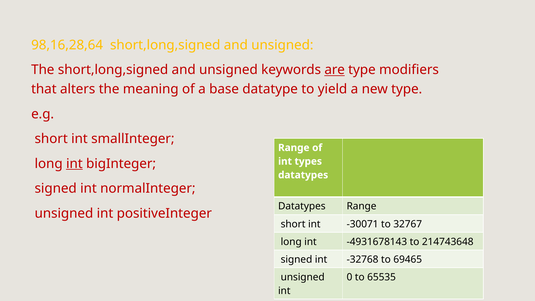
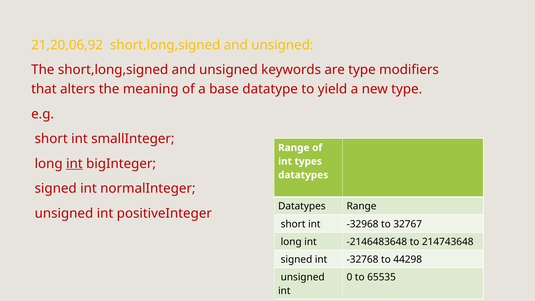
98,16,28,64: 98,16,28,64 -> 21,20,06,92 (67, 45)
are underline: present -> none (335, 70)
-30071: -30071 -> -32968 (363, 224)
-4931678143: -4931678143 -> -2146483648 (377, 242)
69465: 69465 -> 44298 (408, 259)
